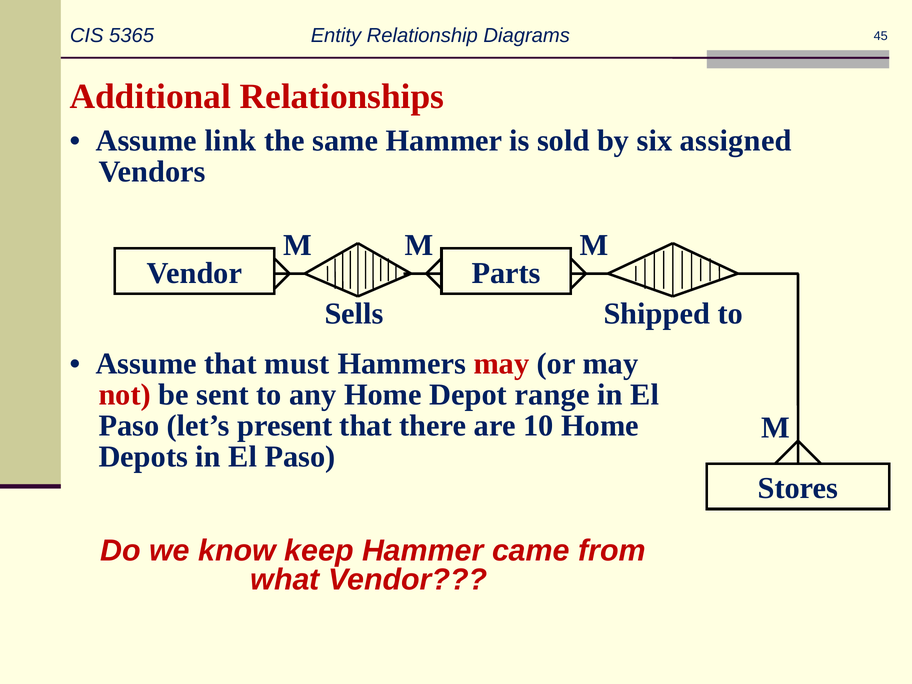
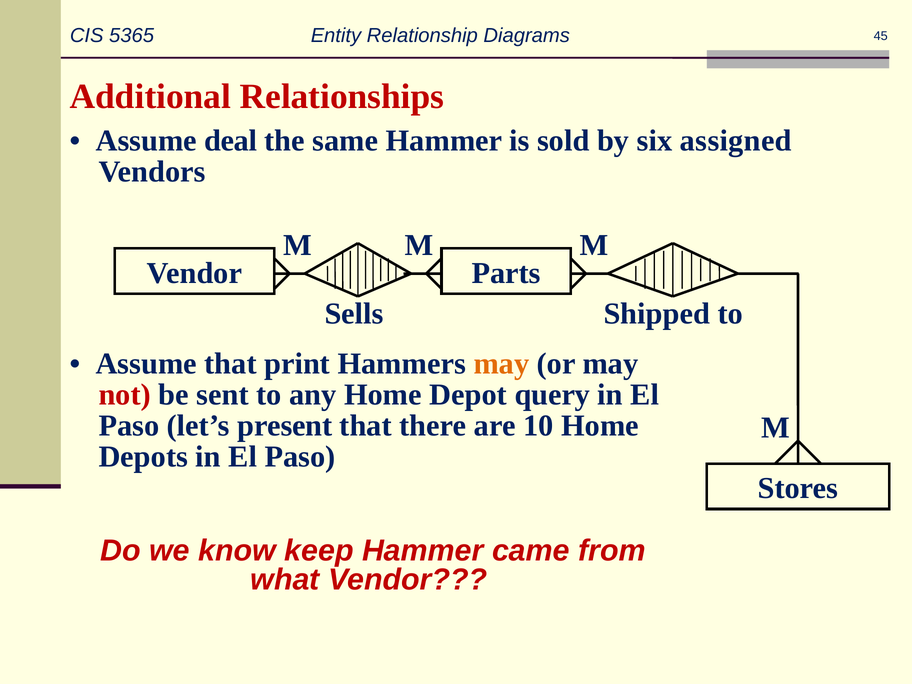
link: link -> deal (231, 141)
must: must -> print (297, 364)
may colour: red -> orange (501, 364)
range: range -> query (552, 395)
